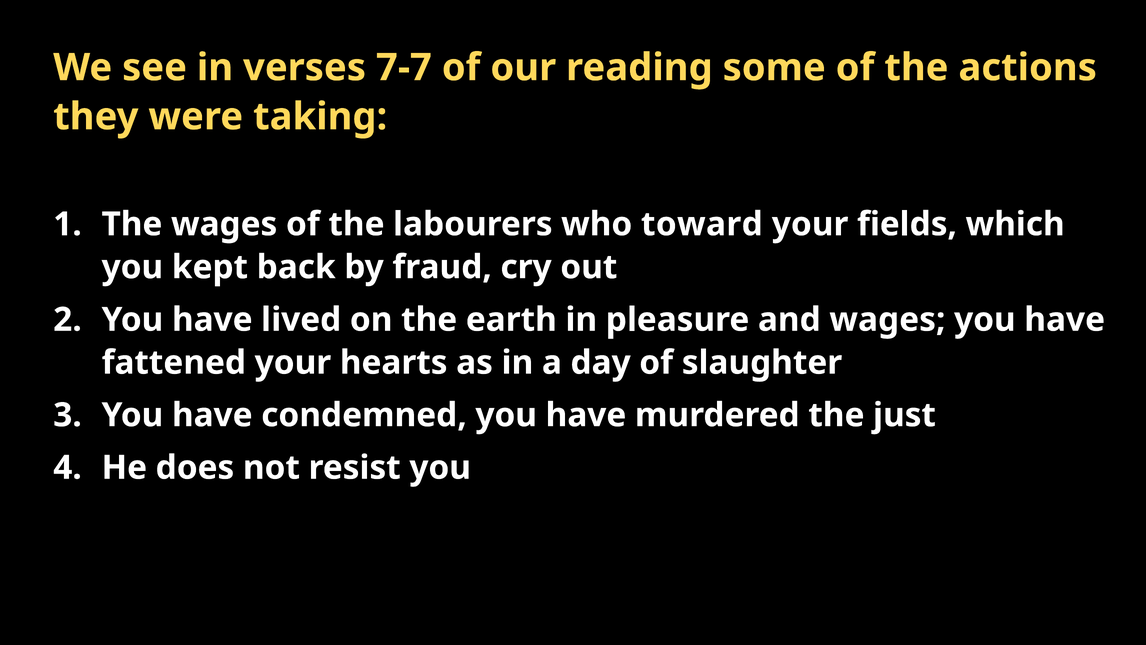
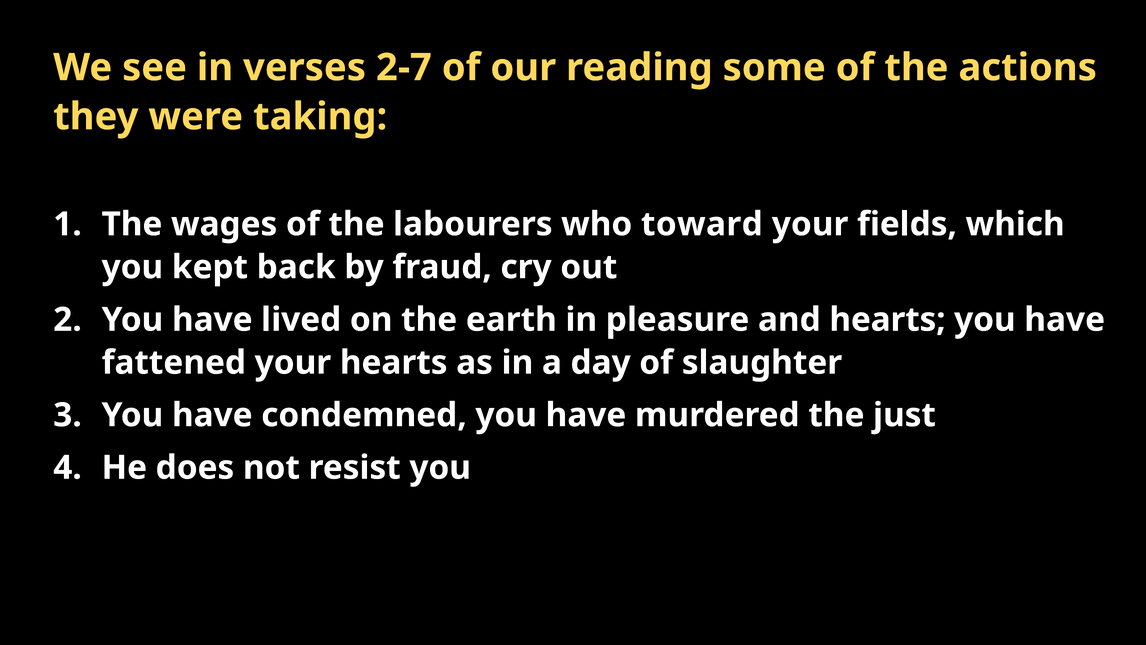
7-7: 7-7 -> 2-7 (404, 68)
and wages: wages -> hearts (888, 320)
